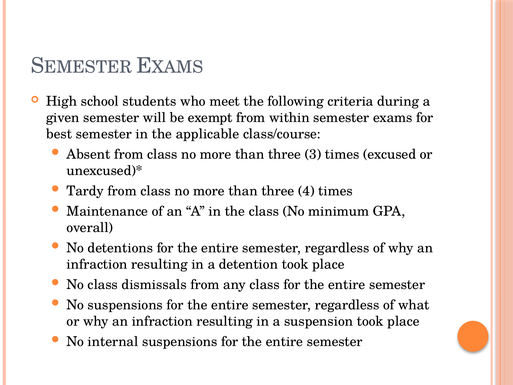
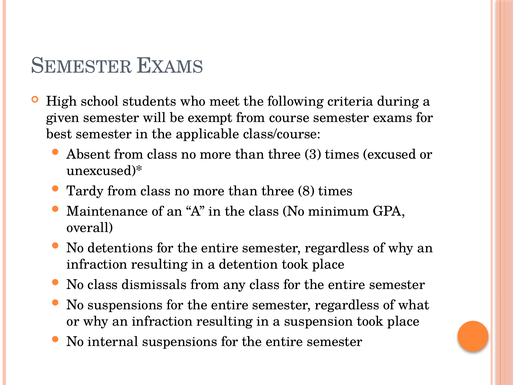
within: within -> course (289, 118)
4: 4 -> 8 (306, 191)
